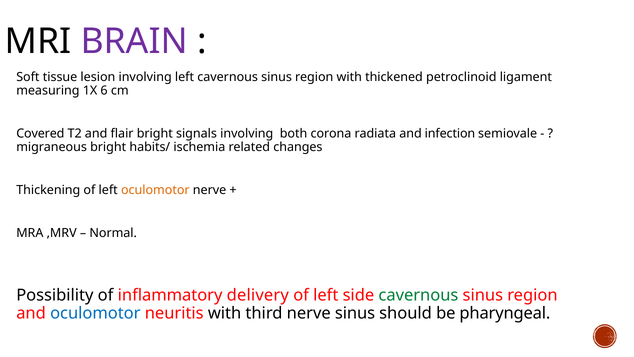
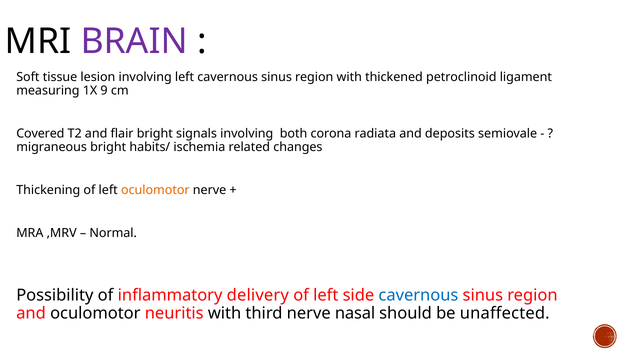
6: 6 -> 9 (104, 90)
infection: infection -> deposits (450, 133)
cavernous colour: green -> blue (418, 295)
oculomotor colour: blue -> black (95, 313)
nerve sinus: sinus -> nasal (355, 313)
pharyngeal: pharyngeal -> unaffected (505, 313)
